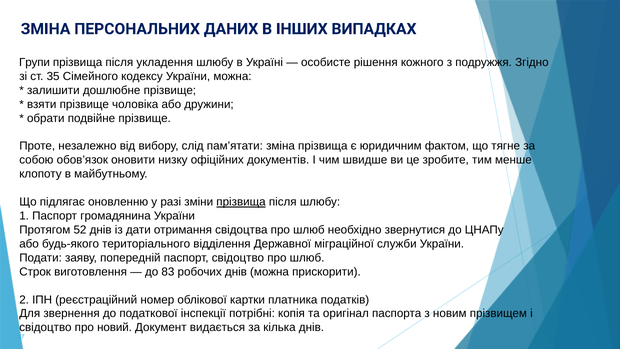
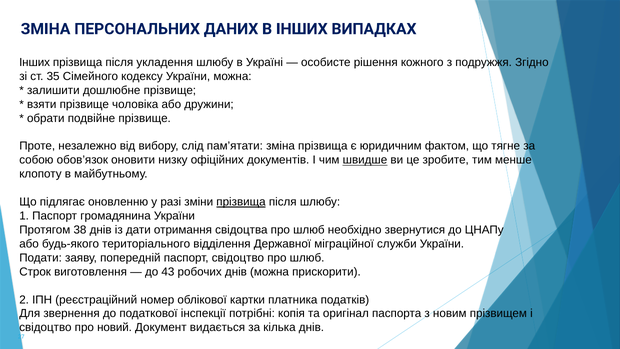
Групи: Групи -> Інших (35, 62)
швидше underline: none -> present (365, 160)
52: 52 -> 38 (80, 230)
83: 83 -> 43 (168, 272)
